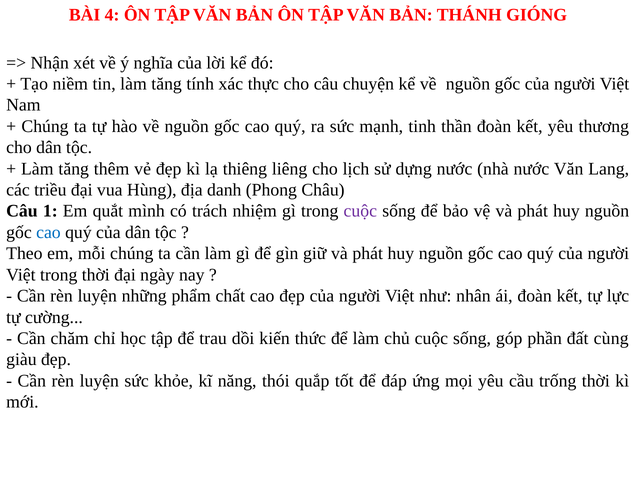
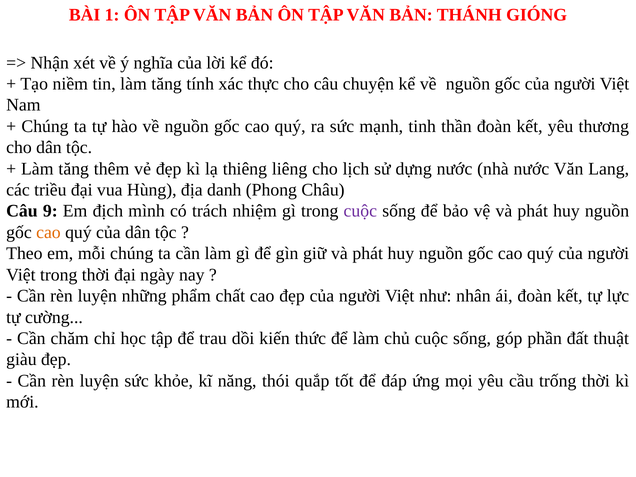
4: 4 -> 1 (112, 15)
1: 1 -> 9 (50, 211)
quắt: quắt -> địch (108, 211)
cao colour: blue -> orange (48, 232)
cùng: cùng -> thuật (611, 338)
